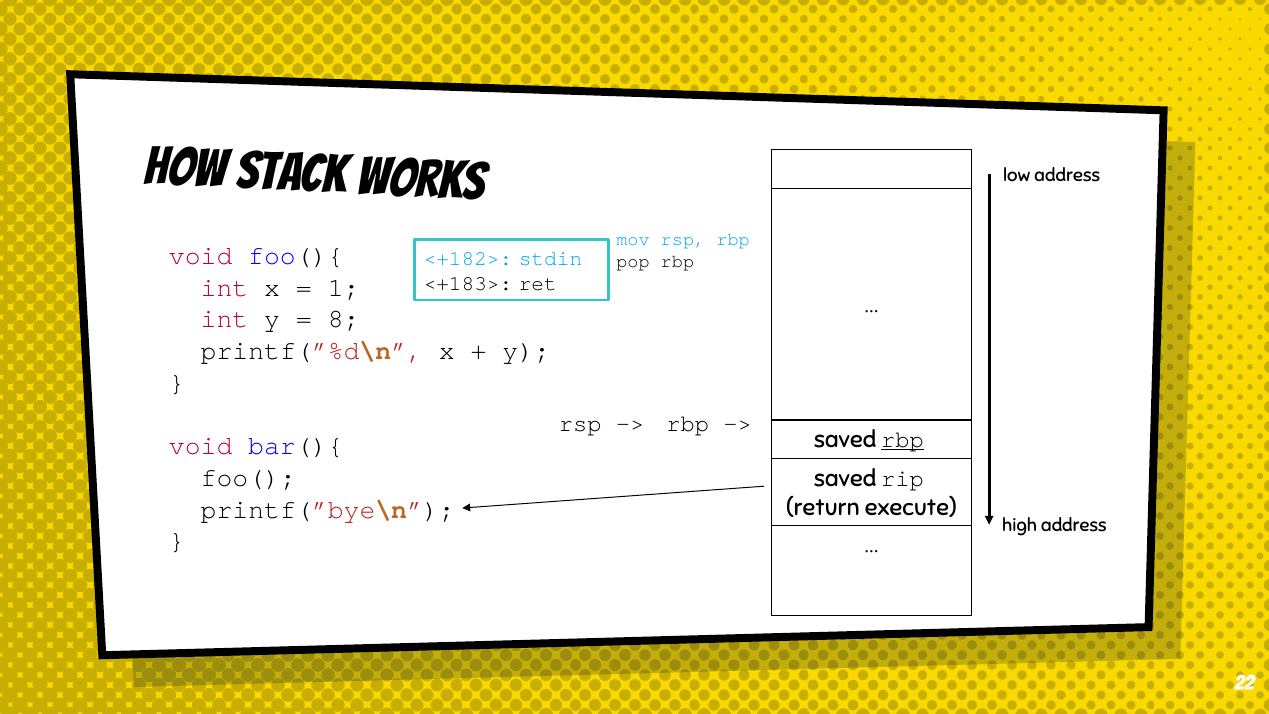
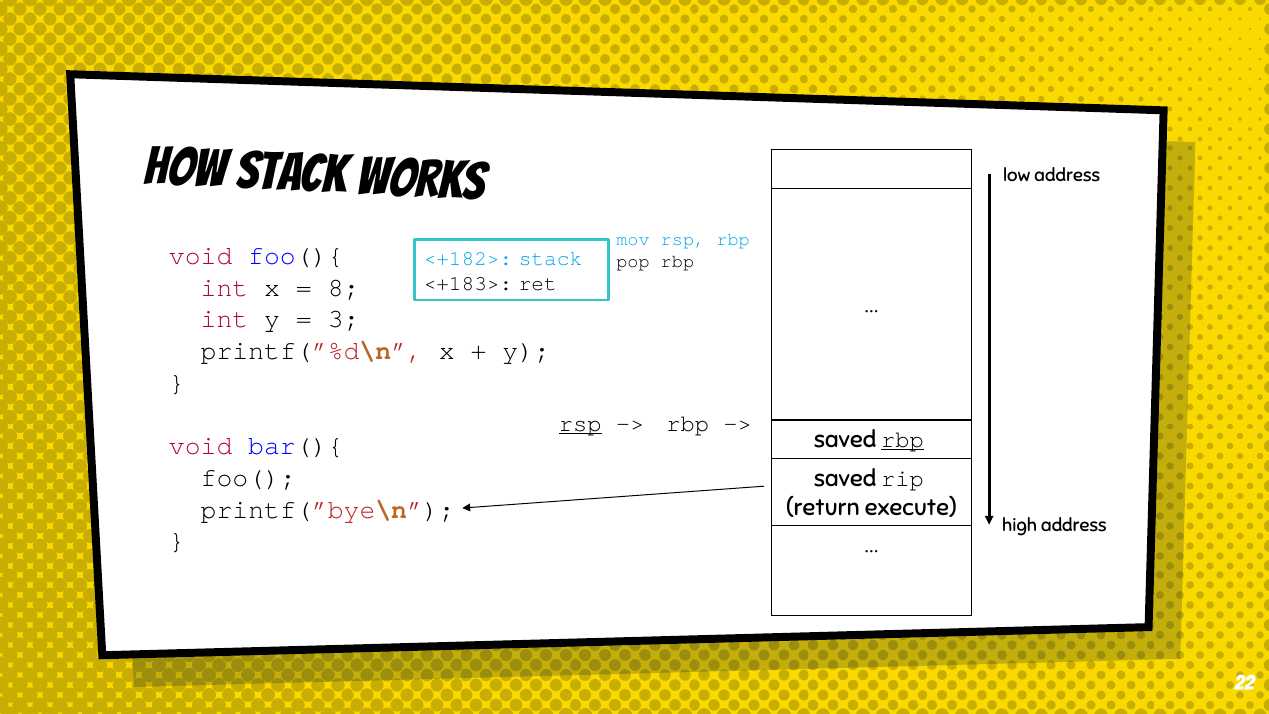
<+182> stdin: stdin -> stack (551, 259)
1: 1 -> 8 (344, 287)
8: 8 -> 3 (344, 319)
rsp underline: none -> present (580, 423)
